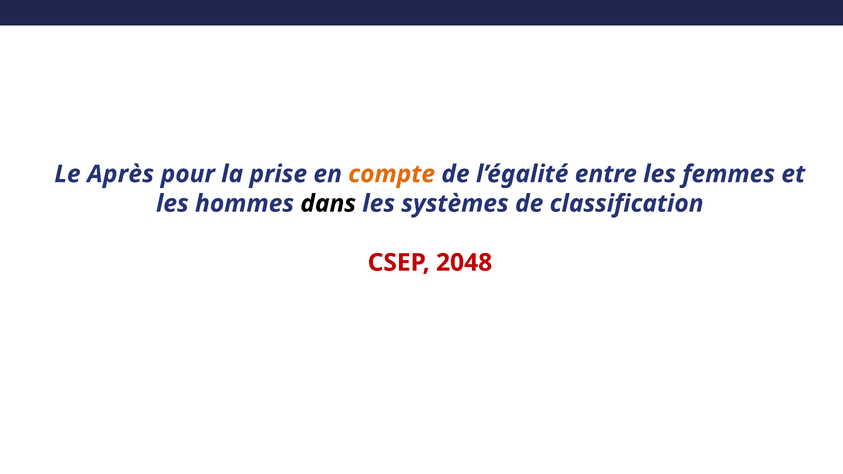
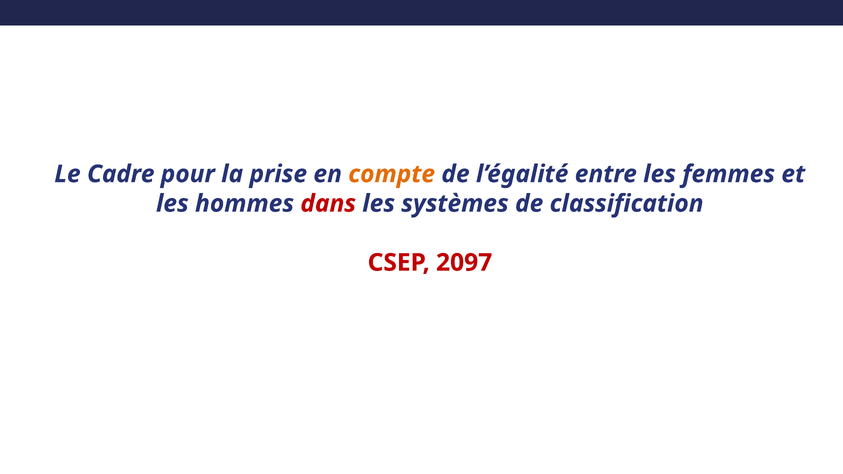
Après: Après -> Cadre (121, 174)
dans colour: black -> red (328, 204)
2048: 2048 -> 2097 (464, 263)
